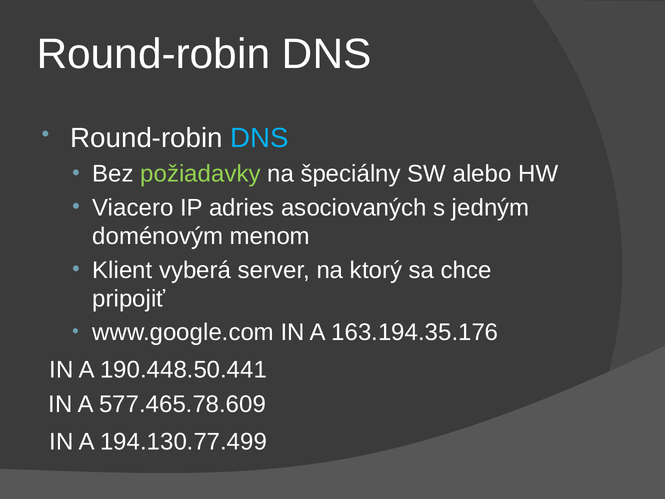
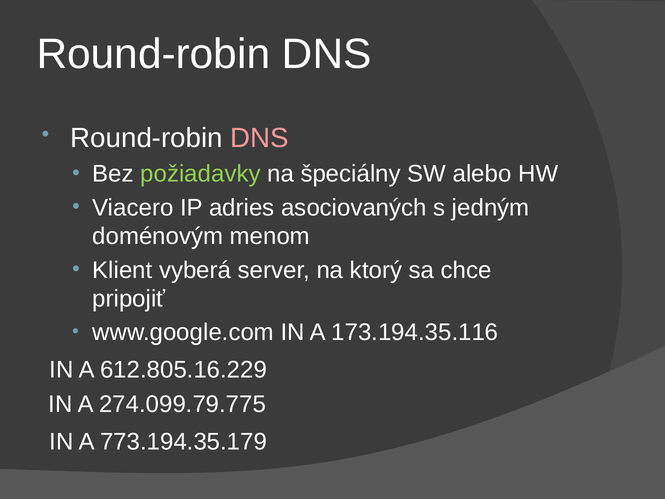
DNS colour: light blue -> pink (260, 138)
163.194.35.176: 163.194.35.176 -> 173.194.35.116 (415, 332)
190.448.50.441: 190.448.50.441 -> 612.805.16.229 (184, 370)
577.465.78.609: 577.465.78.609 -> 274.099.79.775 (183, 404)
194.130.77.499: 194.130.77.499 -> 773.194.35.179 (184, 441)
